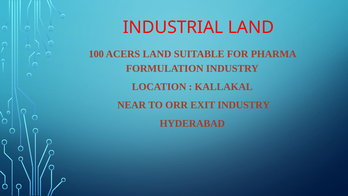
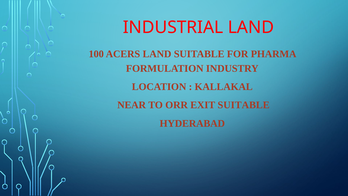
EXIT INDUSTRY: INDUSTRY -> SUITABLE (244, 105)
